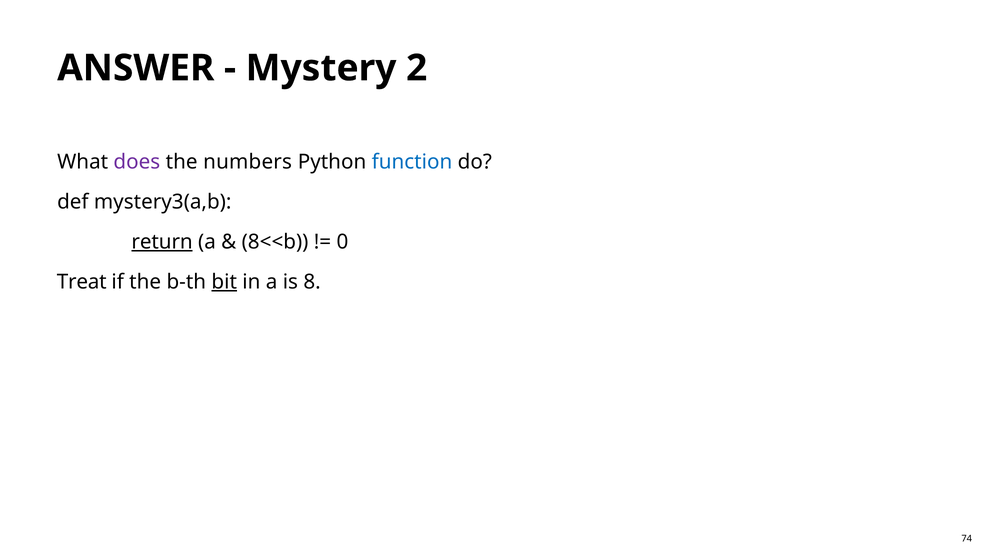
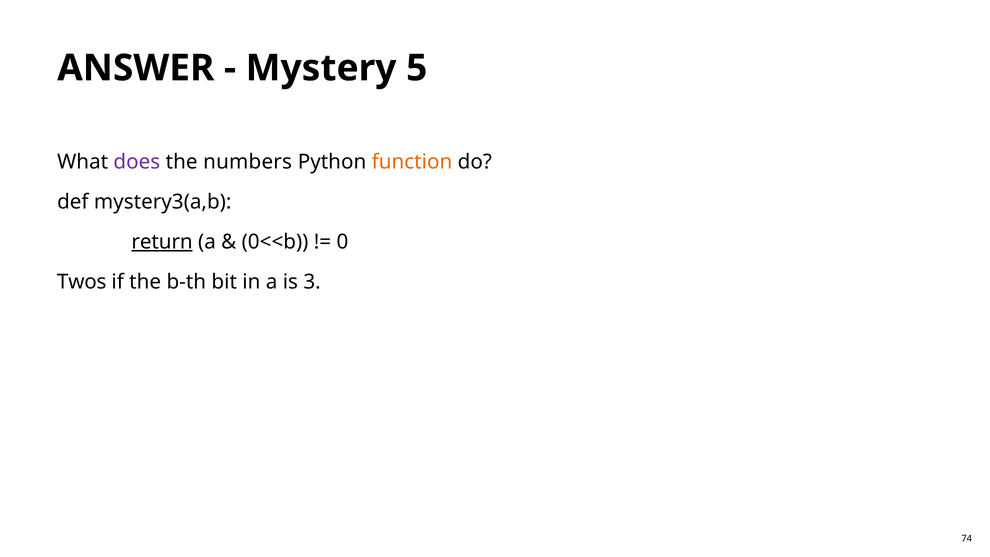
2: 2 -> 5 (417, 68)
function colour: blue -> orange (412, 162)
8<<b: 8<<b -> 0<<b (275, 242)
Treat: Treat -> Twos (82, 282)
bit underline: present -> none (224, 282)
8: 8 -> 3 (312, 282)
